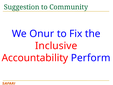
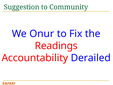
Inclusive: Inclusive -> Readings (56, 46)
Perform: Perform -> Derailed (91, 58)
